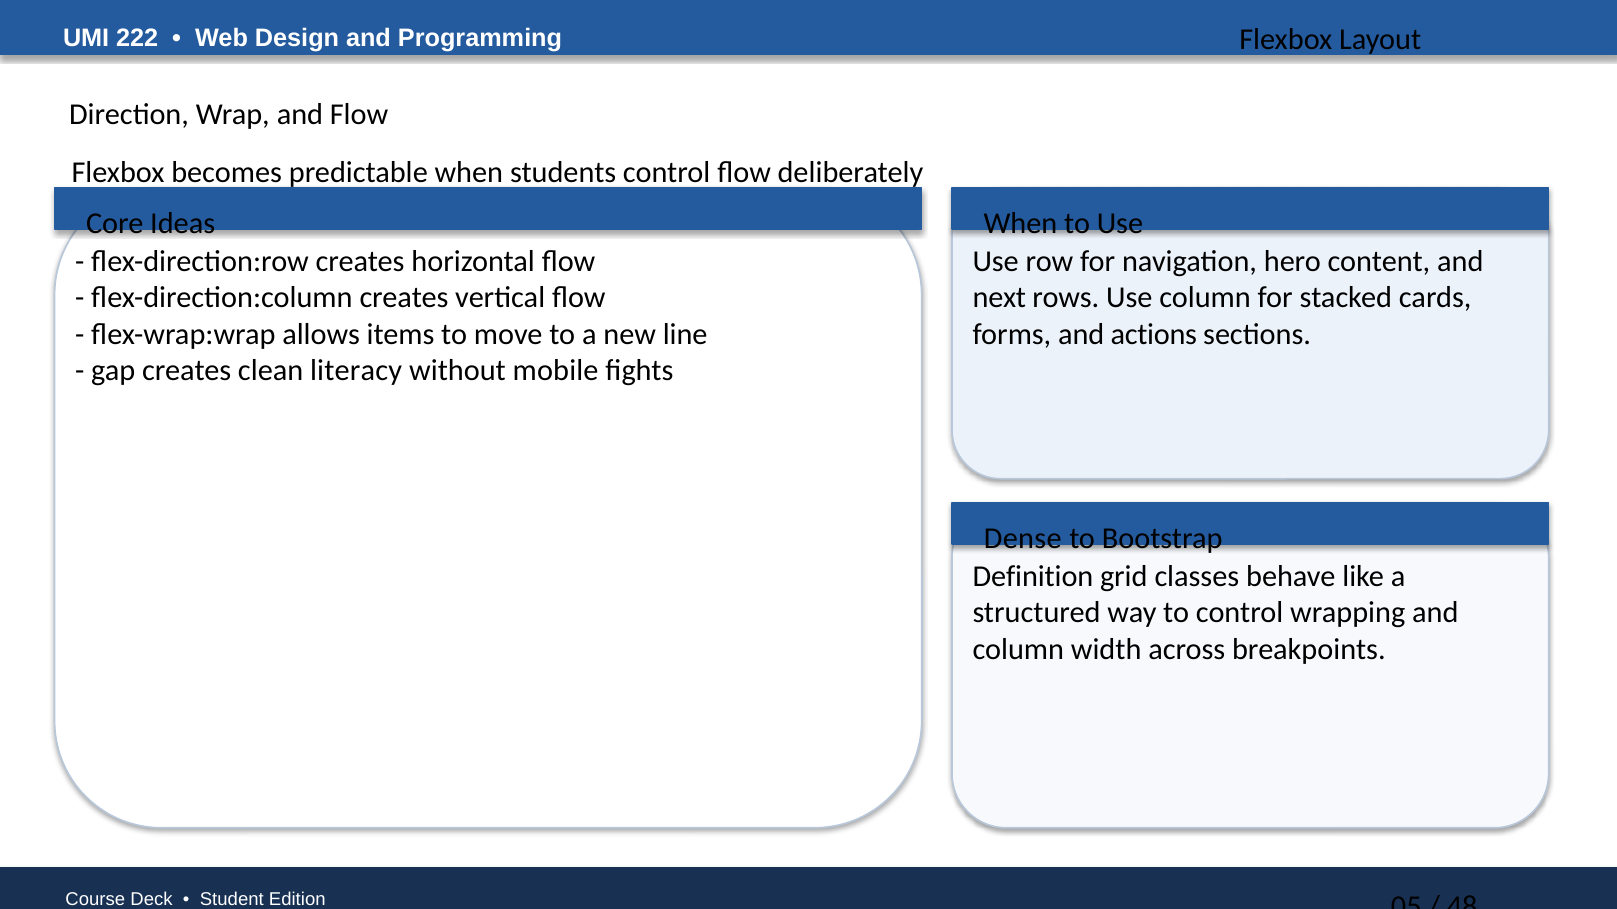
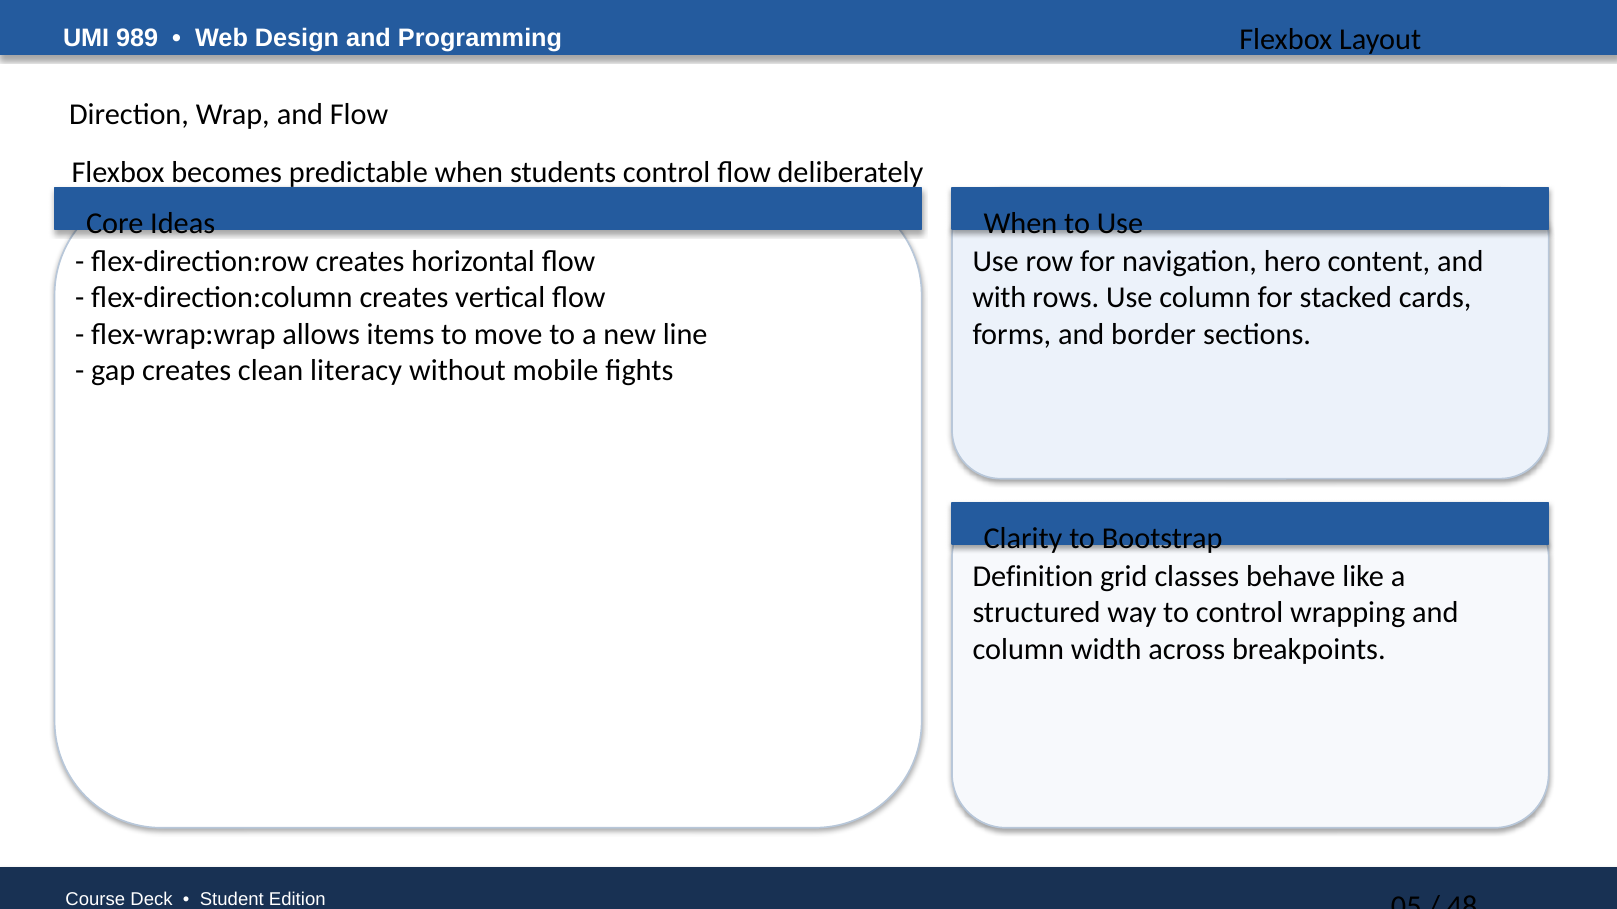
222: 222 -> 989 (137, 38)
next: next -> with (999, 298)
actions: actions -> border (1154, 334)
Dense: Dense -> Clarity (1023, 539)
